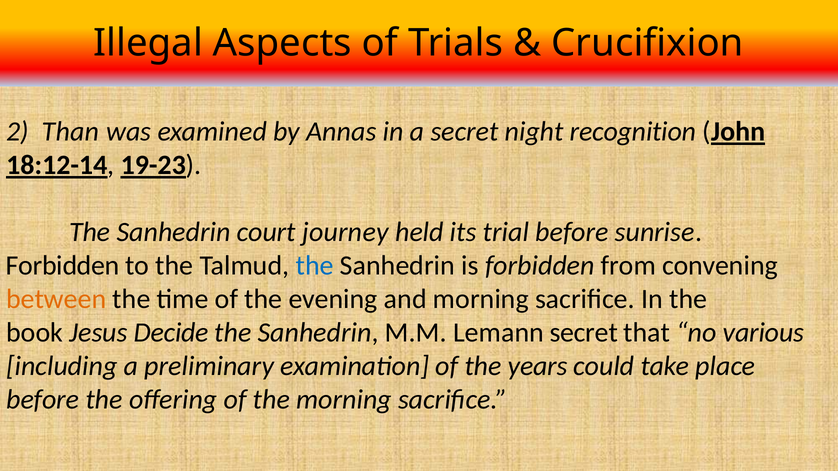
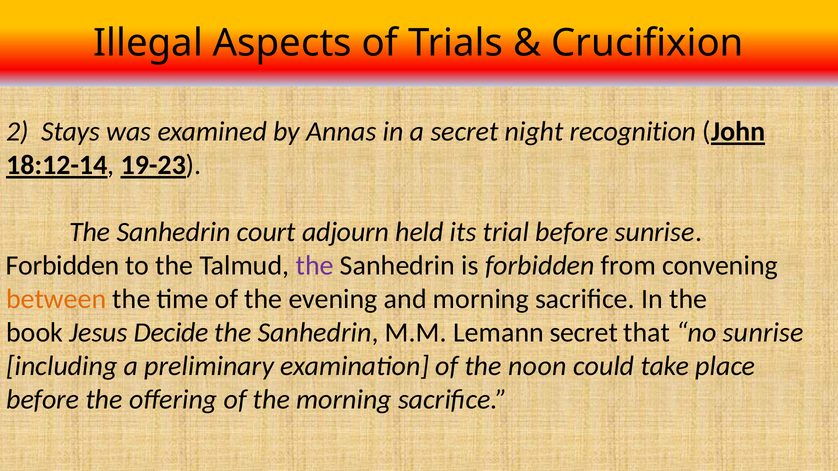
Than: Than -> Stays (71, 132)
journey: journey -> adjourn (346, 232)
the colour: blue -> purple (315, 266)
no various: various -> sunrise (763, 333)
years: years -> noon (537, 367)
